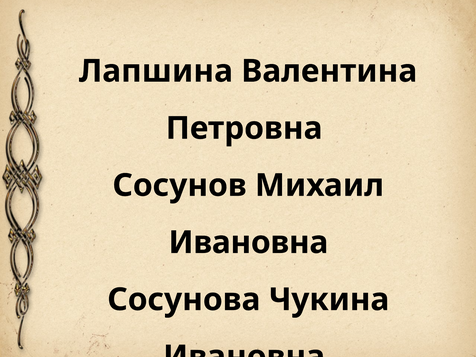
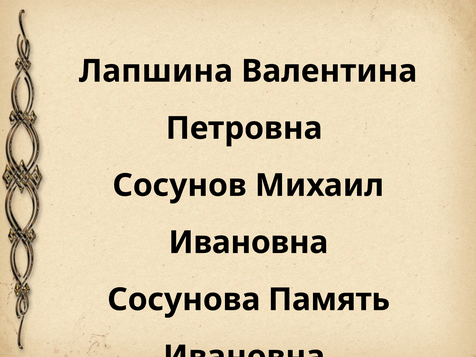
Сосунова Чукина: Чукина -> Память (329, 300)
